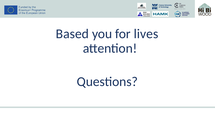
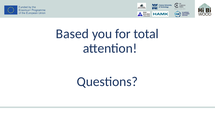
lives: lives -> total (146, 34)
